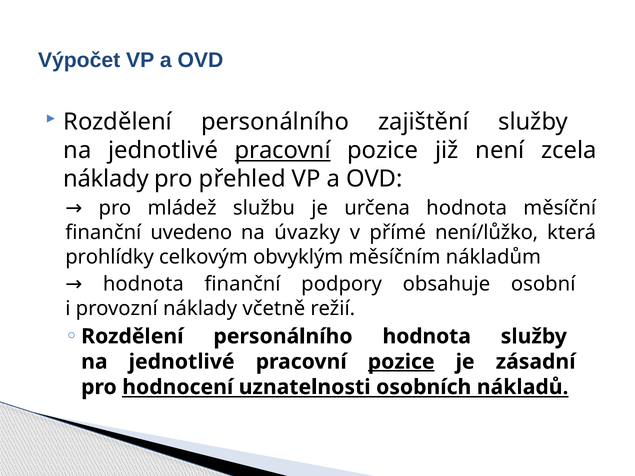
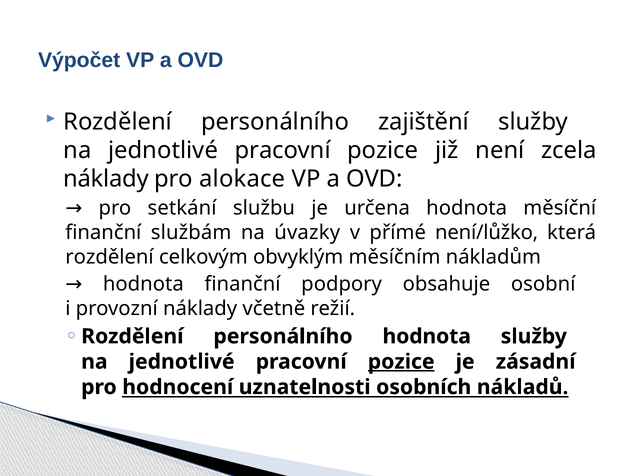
pracovní underline: present -> none (283, 151)
přehled: přehled -> alokace (242, 179)
mládež: mládež -> setkání (182, 208)
uvedeno: uvedeno -> službám (191, 233)
prohlídky: prohlídky -> rozdělení (110, 257)
